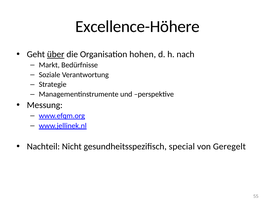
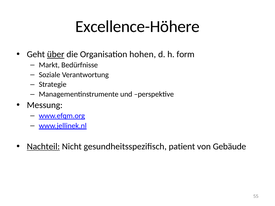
nach: nach -> form (186, 54)
Nachteil underline: none -> present (43, 147)
special: special -> patient (182, 147)
Geregelt: Geregelt -> Gebäude (229, 147)
